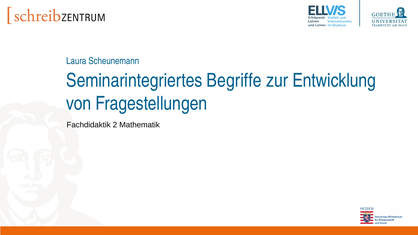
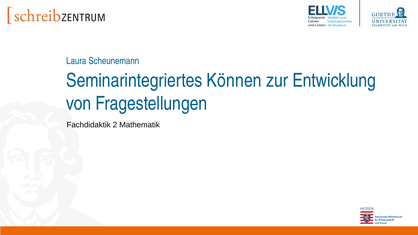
Begriffe: Begriffe -> Können (234, 81)
